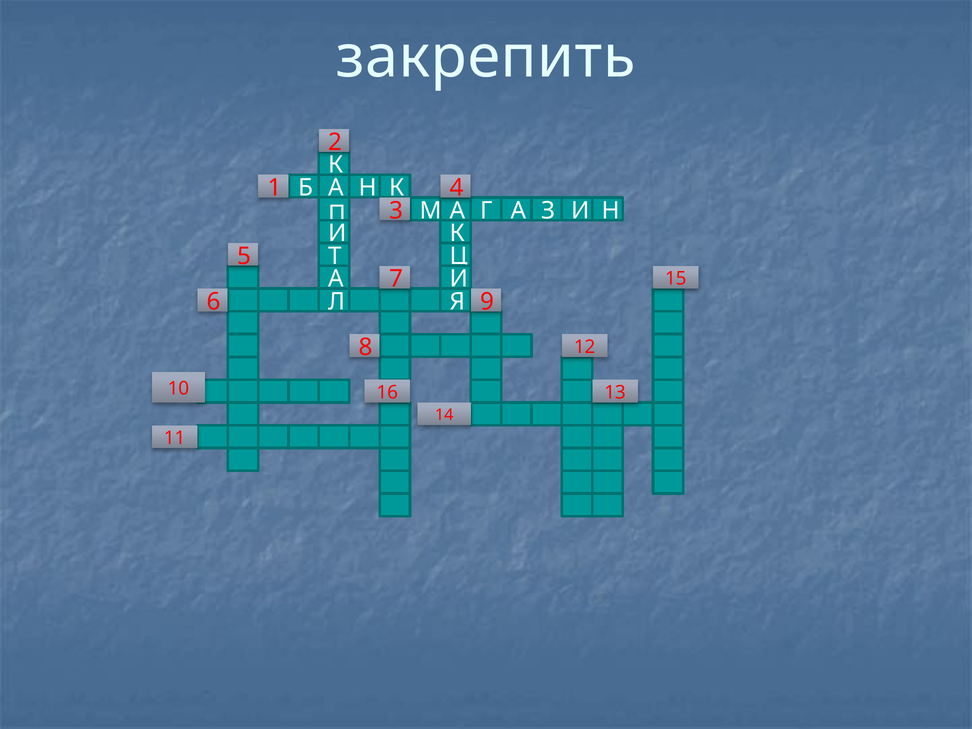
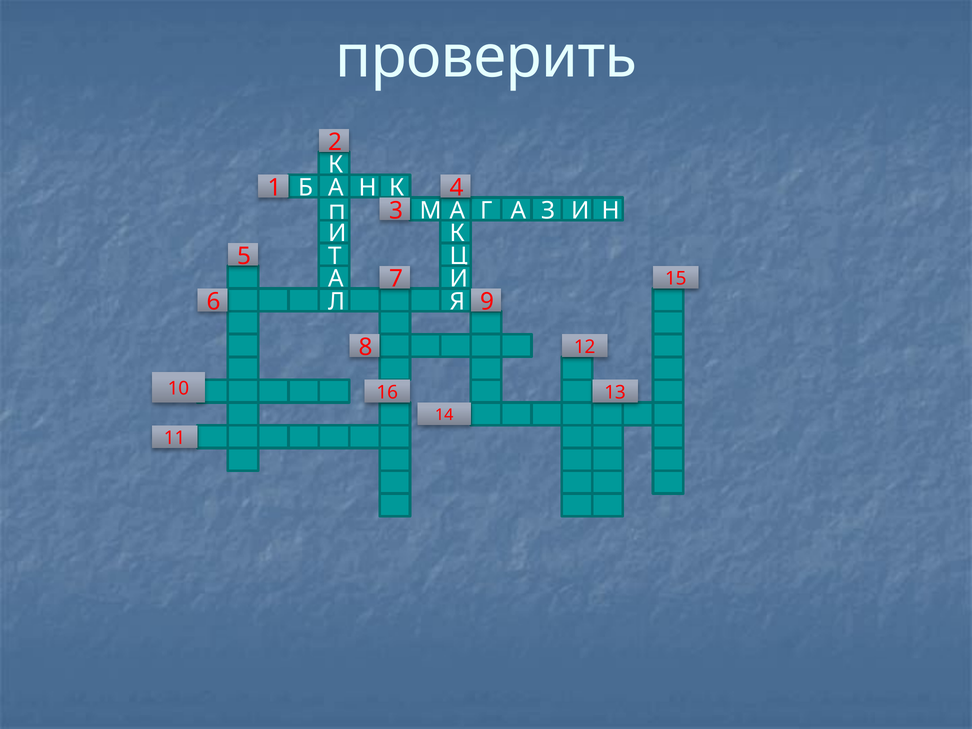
закрепить: закрепить -> проверить (486, 57)
